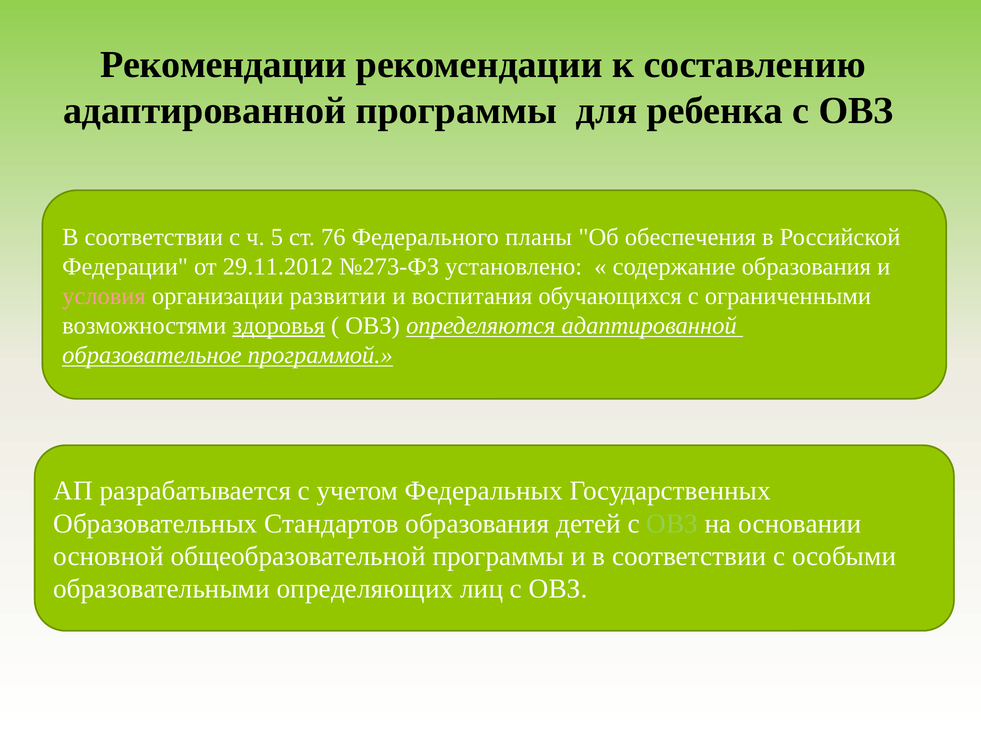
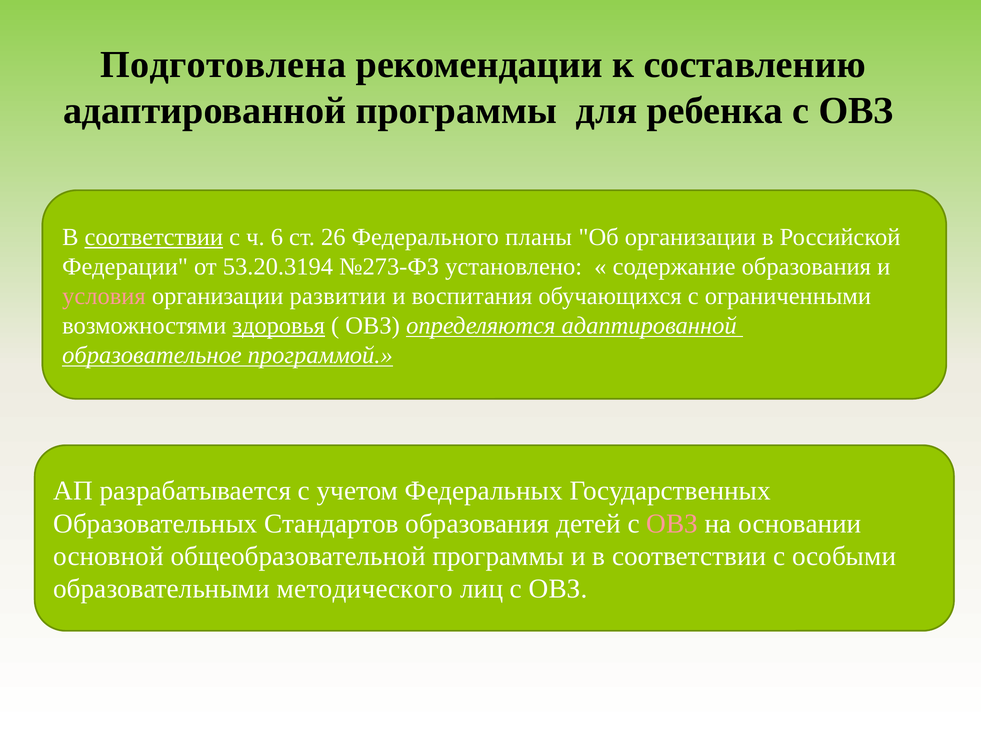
Рекомендации: Рекомендации -> Подготовлена (223, 65)
соответствии underline: none -> present (154, 237)
5: 5 -> 6 (277, 237)
76: 76 -> 26 (333, 237)
Об обеспечения: обеспечения -> организации (690, 237)
29.11.2012: 29.11.2012 -> 53.20.3194 (278, 267)
ОВЗ colour: light green -> pink (672, 523)
определяющих: определяющих -> методического (365, 589)
